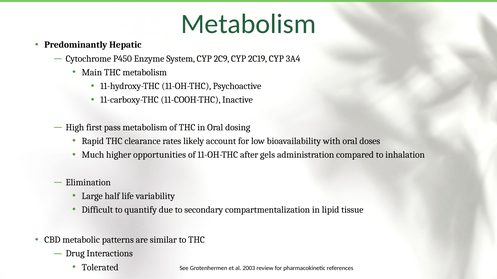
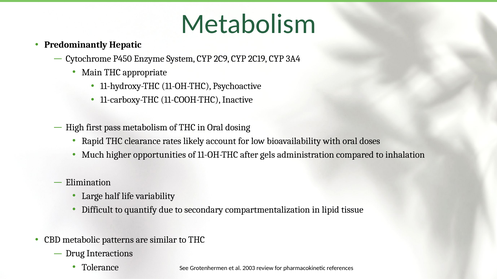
THC metabolism: metabolism -> appropriate (145, 73)
Tolerated: Tolerated -> Tolerance (100, 268)
